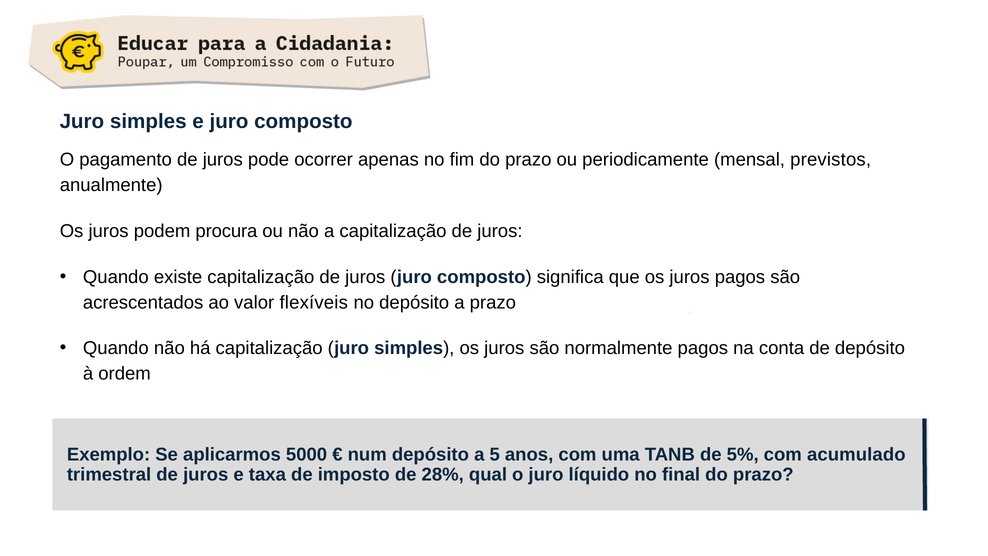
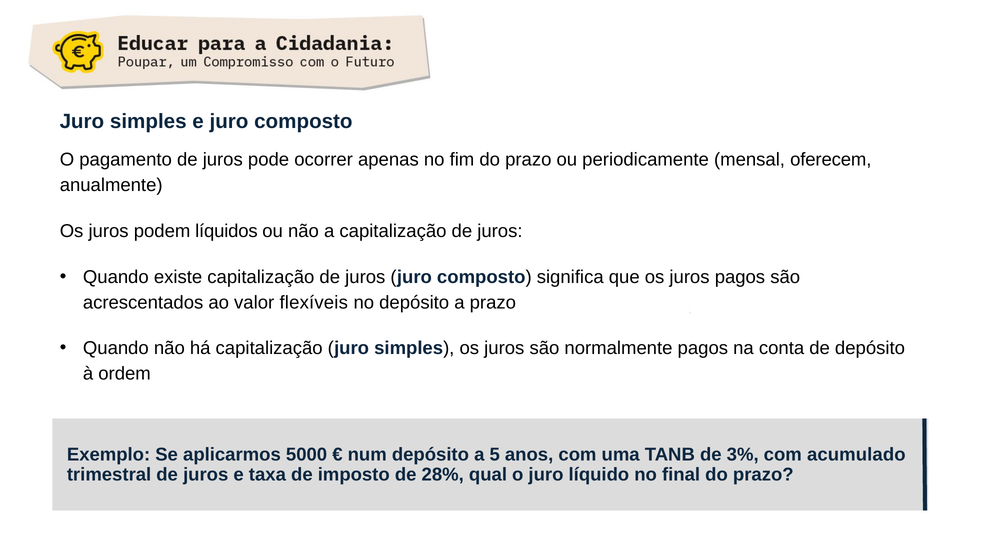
previstos: previstos -> oferecem (831, 160)
procura: procura -> líquidos (226, 231)
5%: 5% -> 3% (743, 454)
